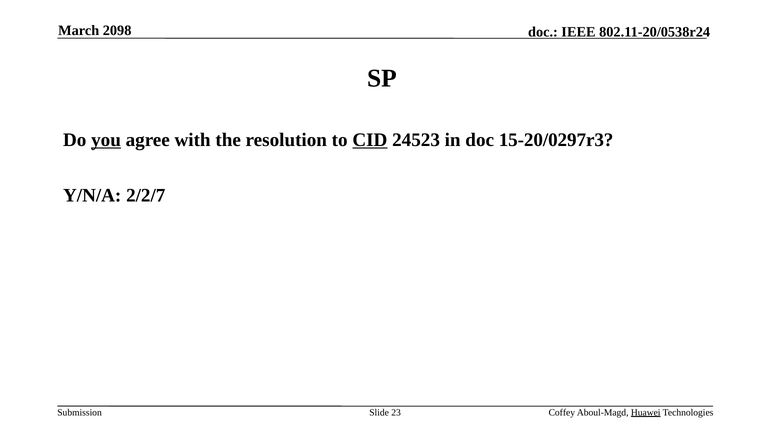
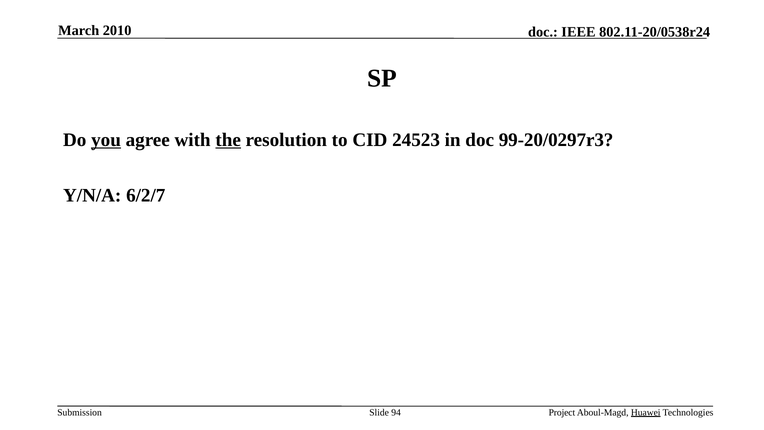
2098: 2098 -> 2010 (117, 30)
the underline: none -> present (228, 140)
CID underline: present -> none (370, 140)
15-20/0297r3: 15-20/0297r3 -> 99-20/0297r3 (556, 140)
2/2/7: 2/2/7 -> 6/2/7 (146, 195)
23: 23 -> 94 (396, 412)
Coffey: Coffey -> Project (562, 412)
